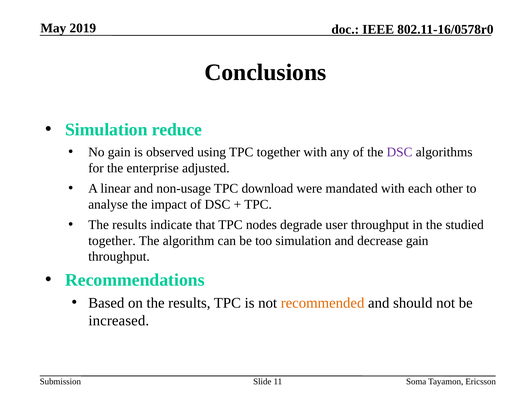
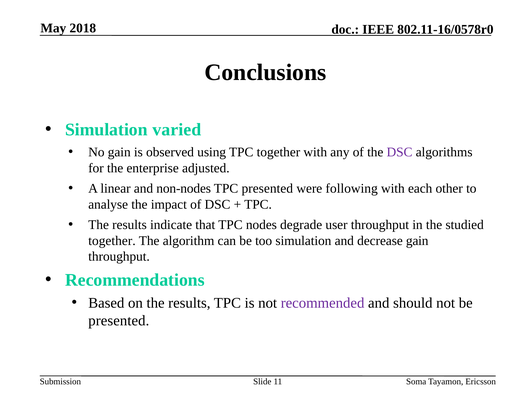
2019: 2019 -> 2018 (83, 28)
reduce: reduce -> varied (177, 130)
non-usage: non-usage -> non-nodes (184, 189)
TPC download: download -> presented (267, 189)
mandated: mandated -> following (352, 189)
recommended colour: orange -> purple (323, 303)
increased: increased -> presented (119, 321)
